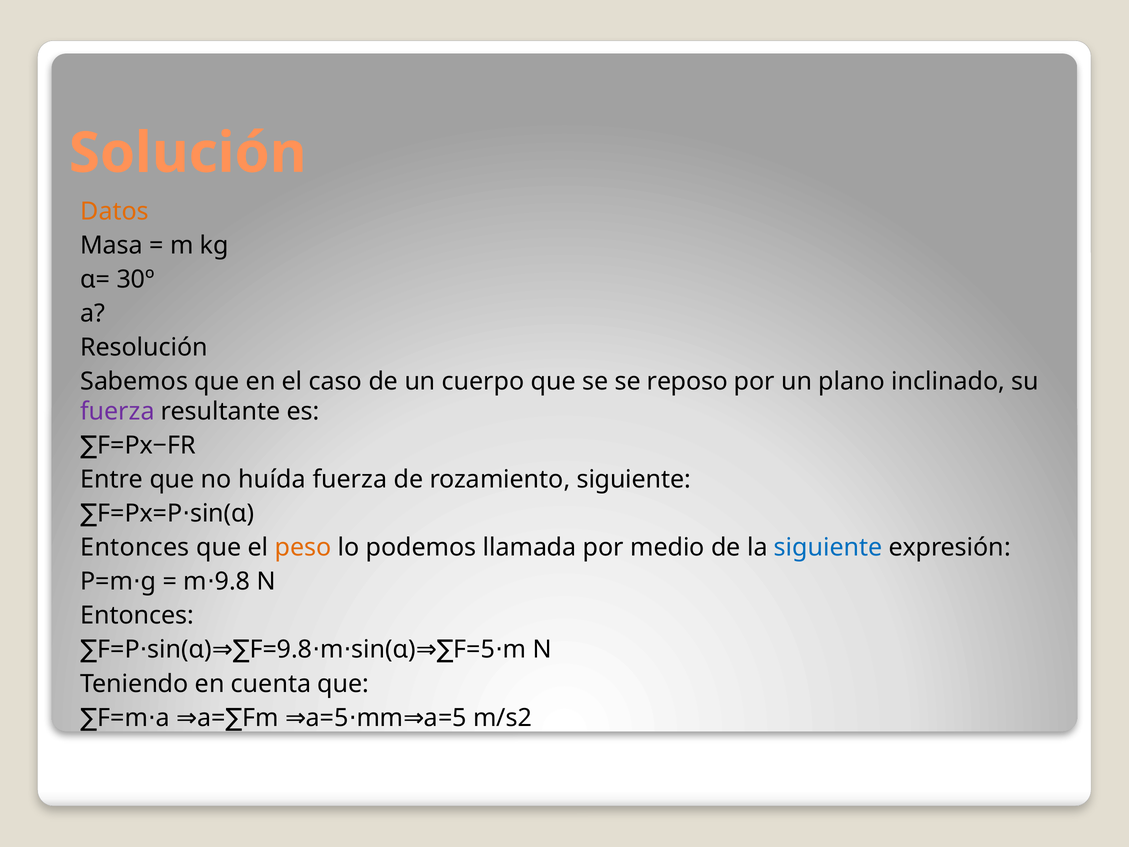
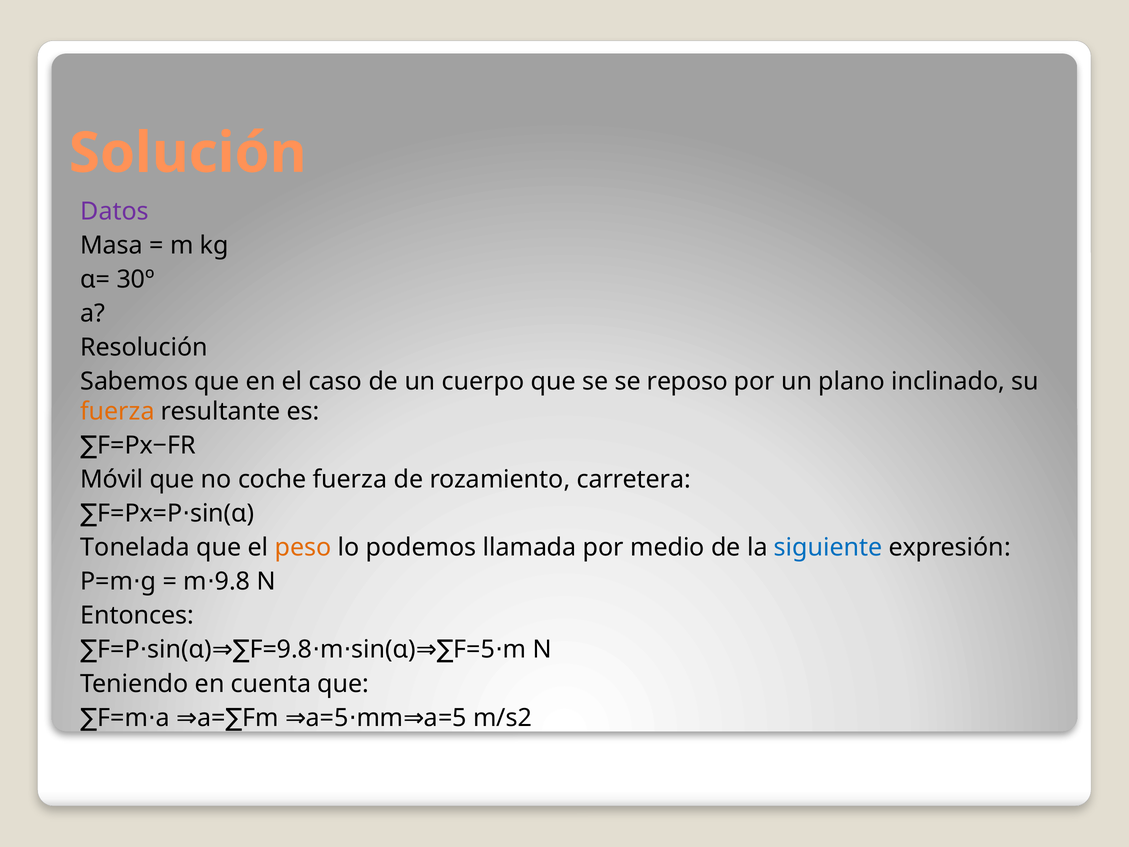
Datos colour: orange -> purple (115, 211)
fuerza colour: purple -> orange (117, 412)
Entre: Entre -> Móvil (112, 480)
huída: huída -> coche (272, 480)
rozamiento siguiente: siguiente -> carretera (634, 480)
Entonces: Entonces -> Tonelada (135, 548)
